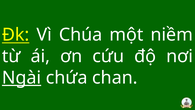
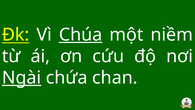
Chúa underline: none -> present (81, 35)
